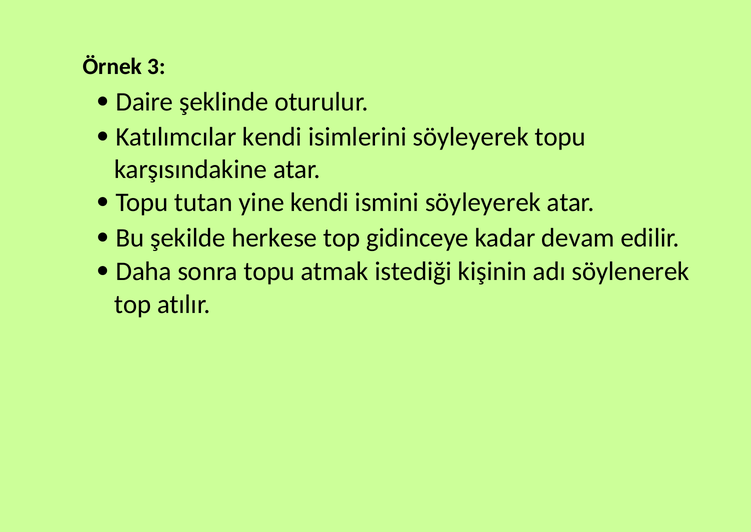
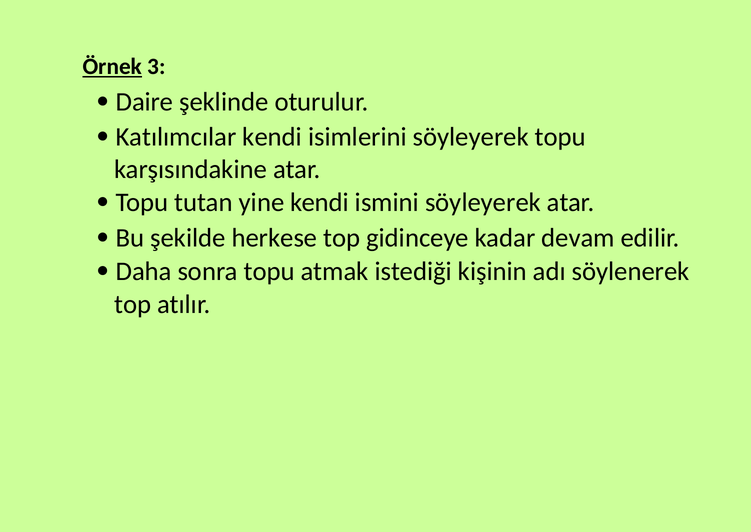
Örnek underline: none -> present (112, 67)
